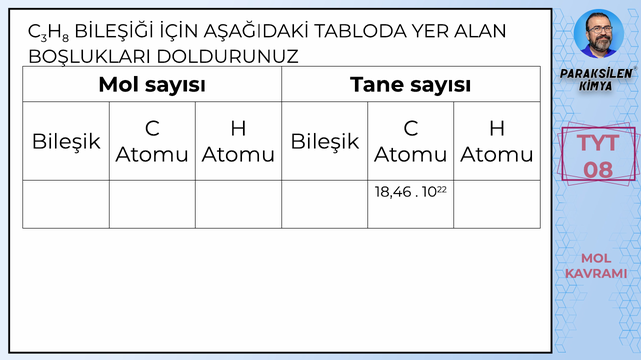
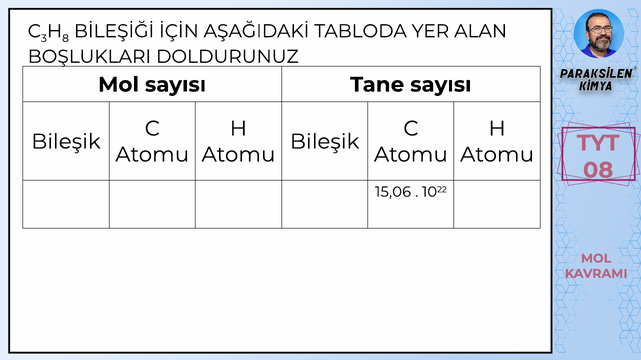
18,46: 18,46 -> 15,06 (393, 192)
